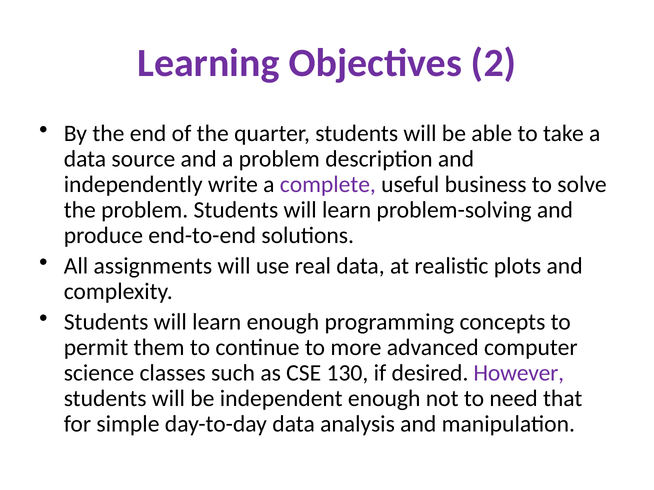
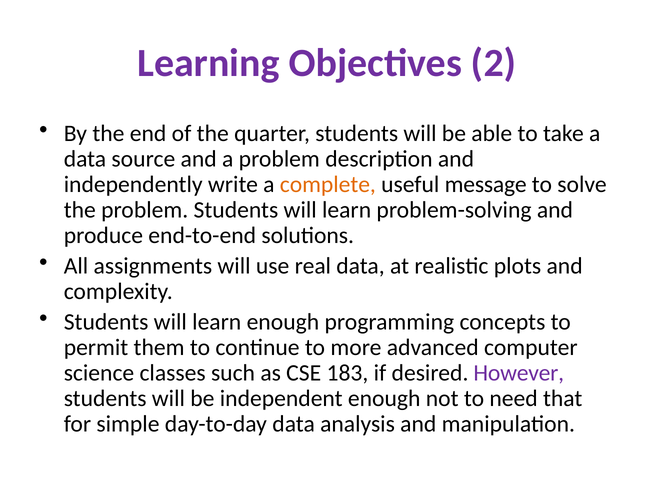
complete colour: purple -> orange (328, 185)
business: business -> message (486, 185)
130: 130 -> 183 (347, 373)
